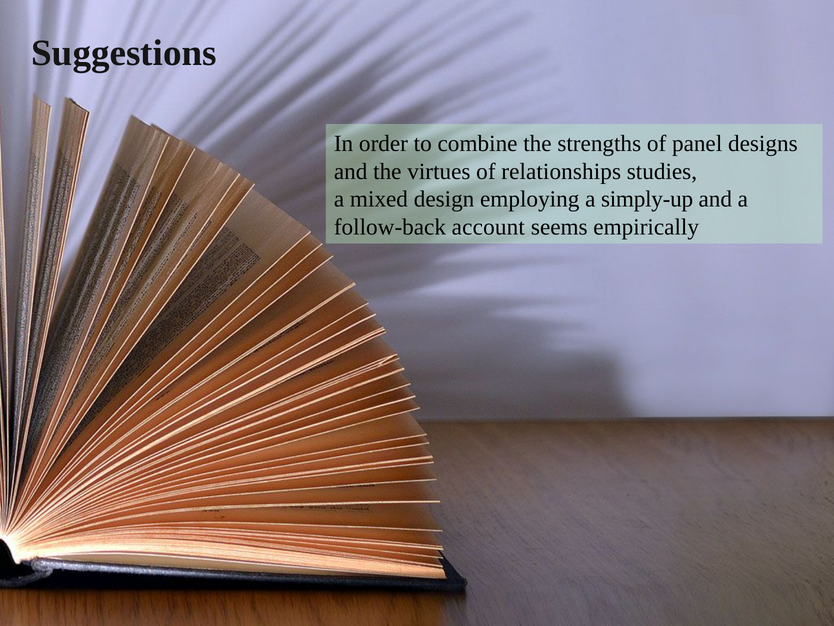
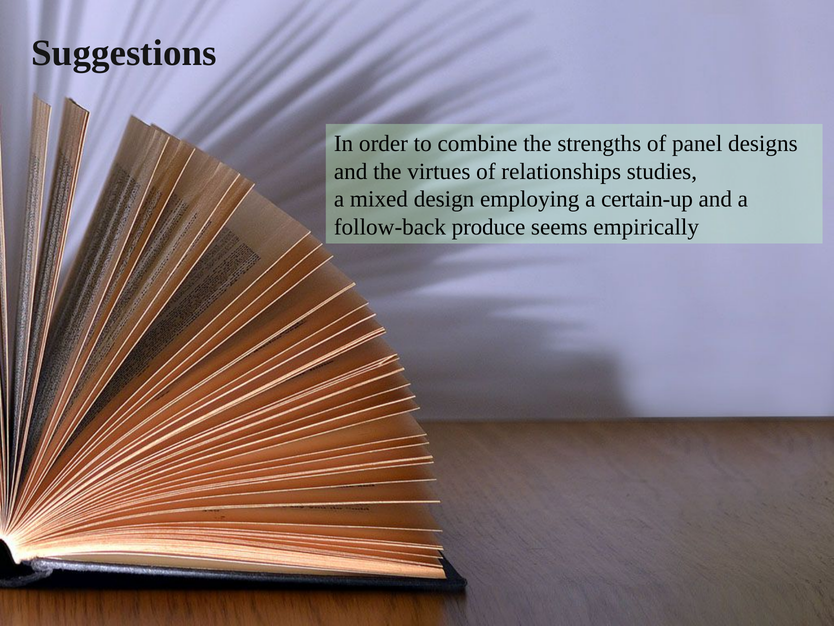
simply-up: simply-up -> certain-up (647, 199)
account: account -> produce (489, 227)
